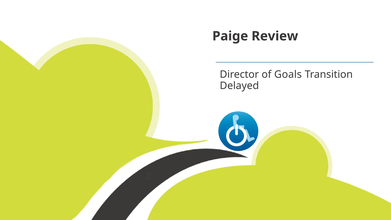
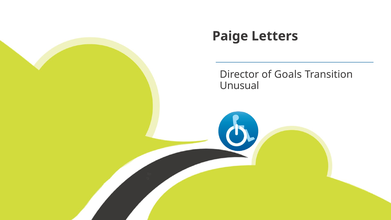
Review: Review -> Letters (275, 36)
Delayed: Delayed -> Unusual (239, 86)
